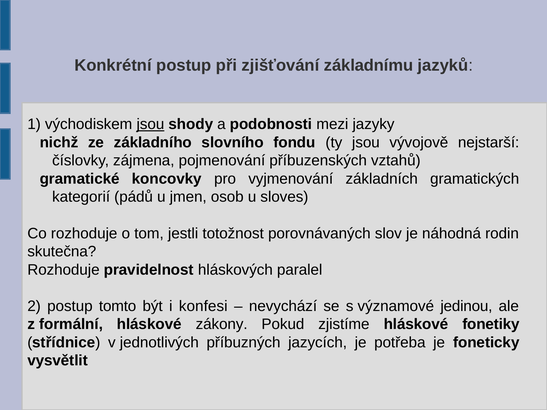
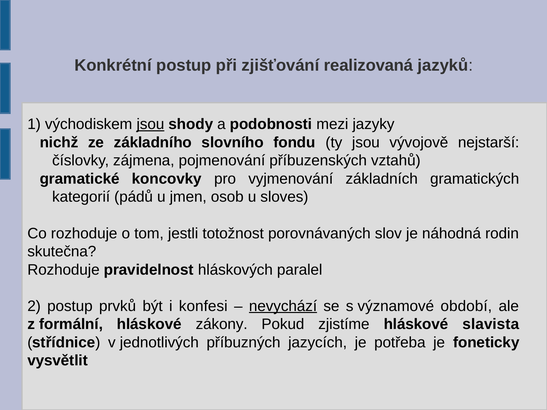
základnímu: základnímu -> realizovaná (369, 66)
tomto: tomto -> prvků (118, 306)
nevychází underline: none -> present (283, 306)
jedinou: jedinou -> období (466, 306)
fonetiky: fonetiky -> slavista (491, 324)
